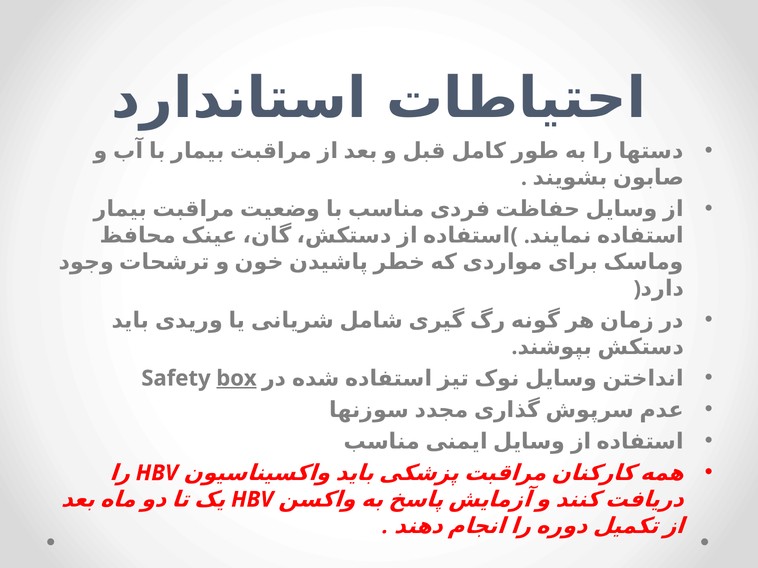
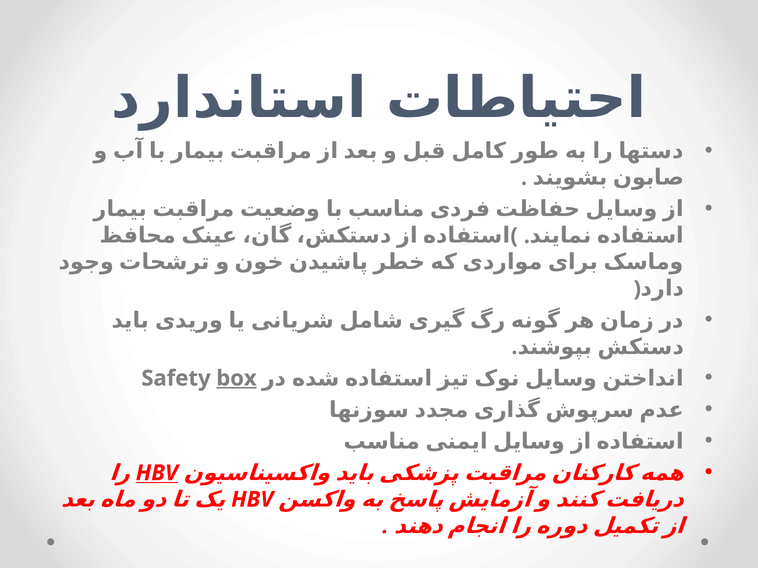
HBV underline: none -> present (157, 473)
